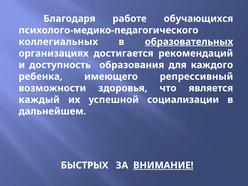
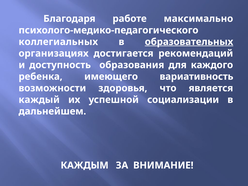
обучающихся: обучающихся -> максимально (198, 19)
репрессивный: репрессивный -> вариативность (196, 77)
БЫСТРЫХ: БЫСТРЫХ -> КАЖДЫМ (85, 165)
ВНИМАНИЕ underline: present -> none (163, 165)
